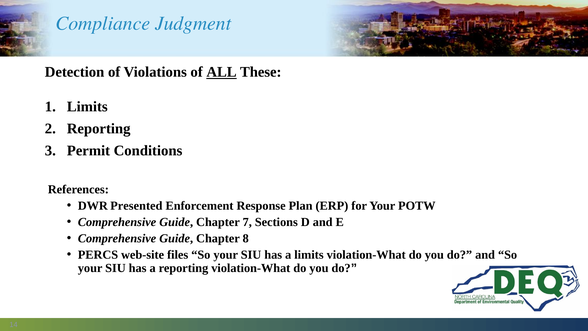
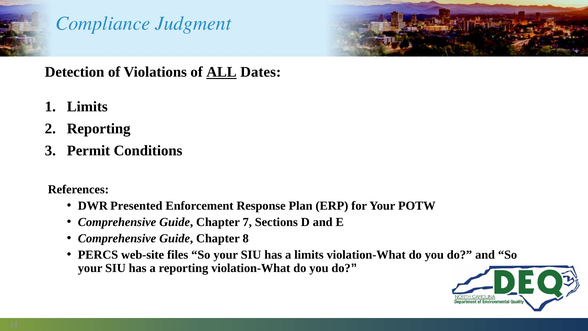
These: These -> Dates (261, 72)
